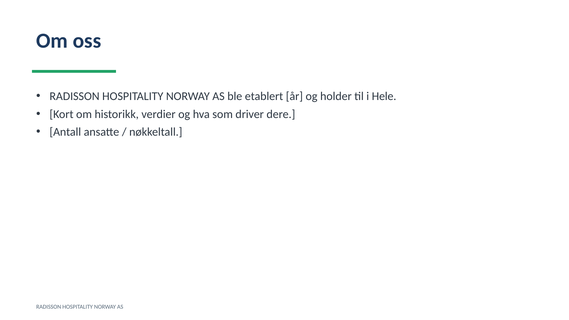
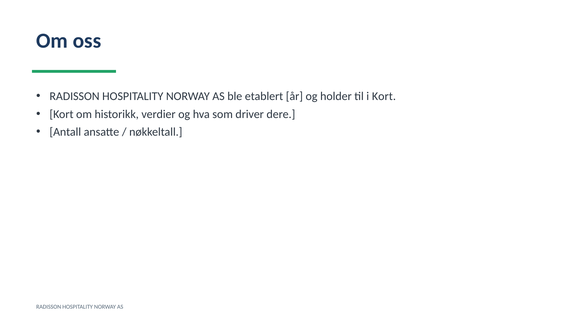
i Hele: Hele -> Kort (384, 96)
